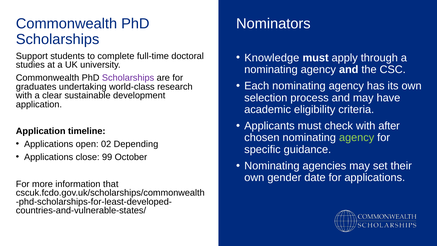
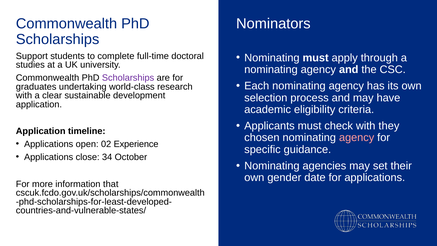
Knowledge: Knowledge -> Nominating (272, 58)
after: after -> they (389, 126)
agency colour: light green -> pink (357, 138)
Depending: Depending -> Experience (136, 144)
99: 99 -> 34 (107, 157)
